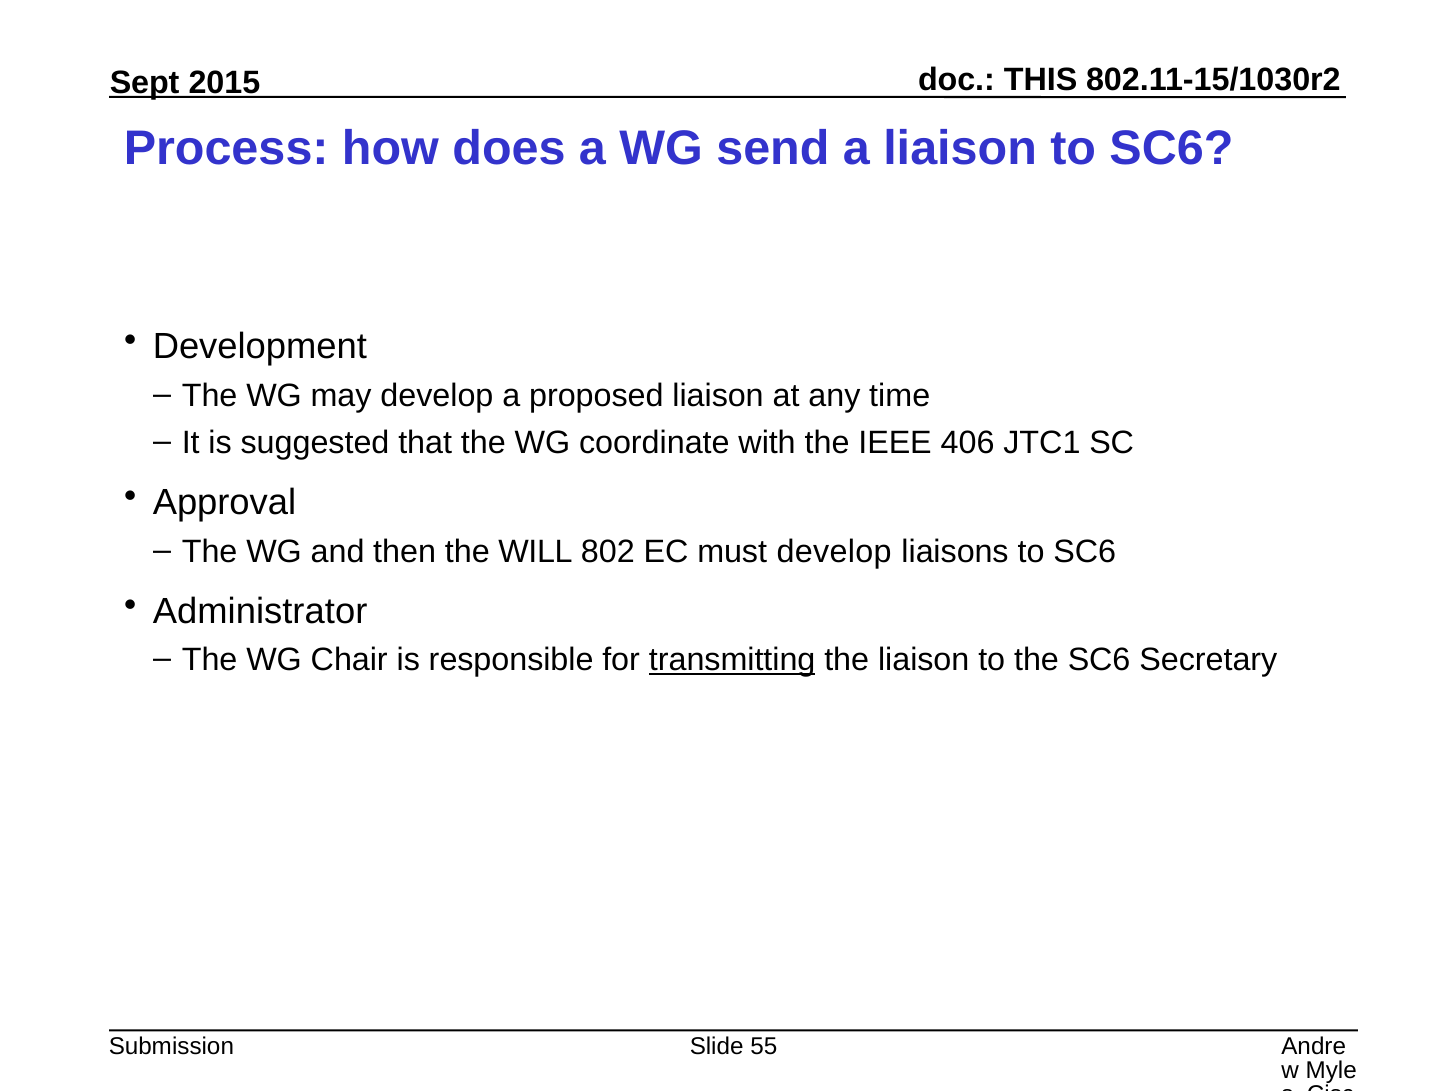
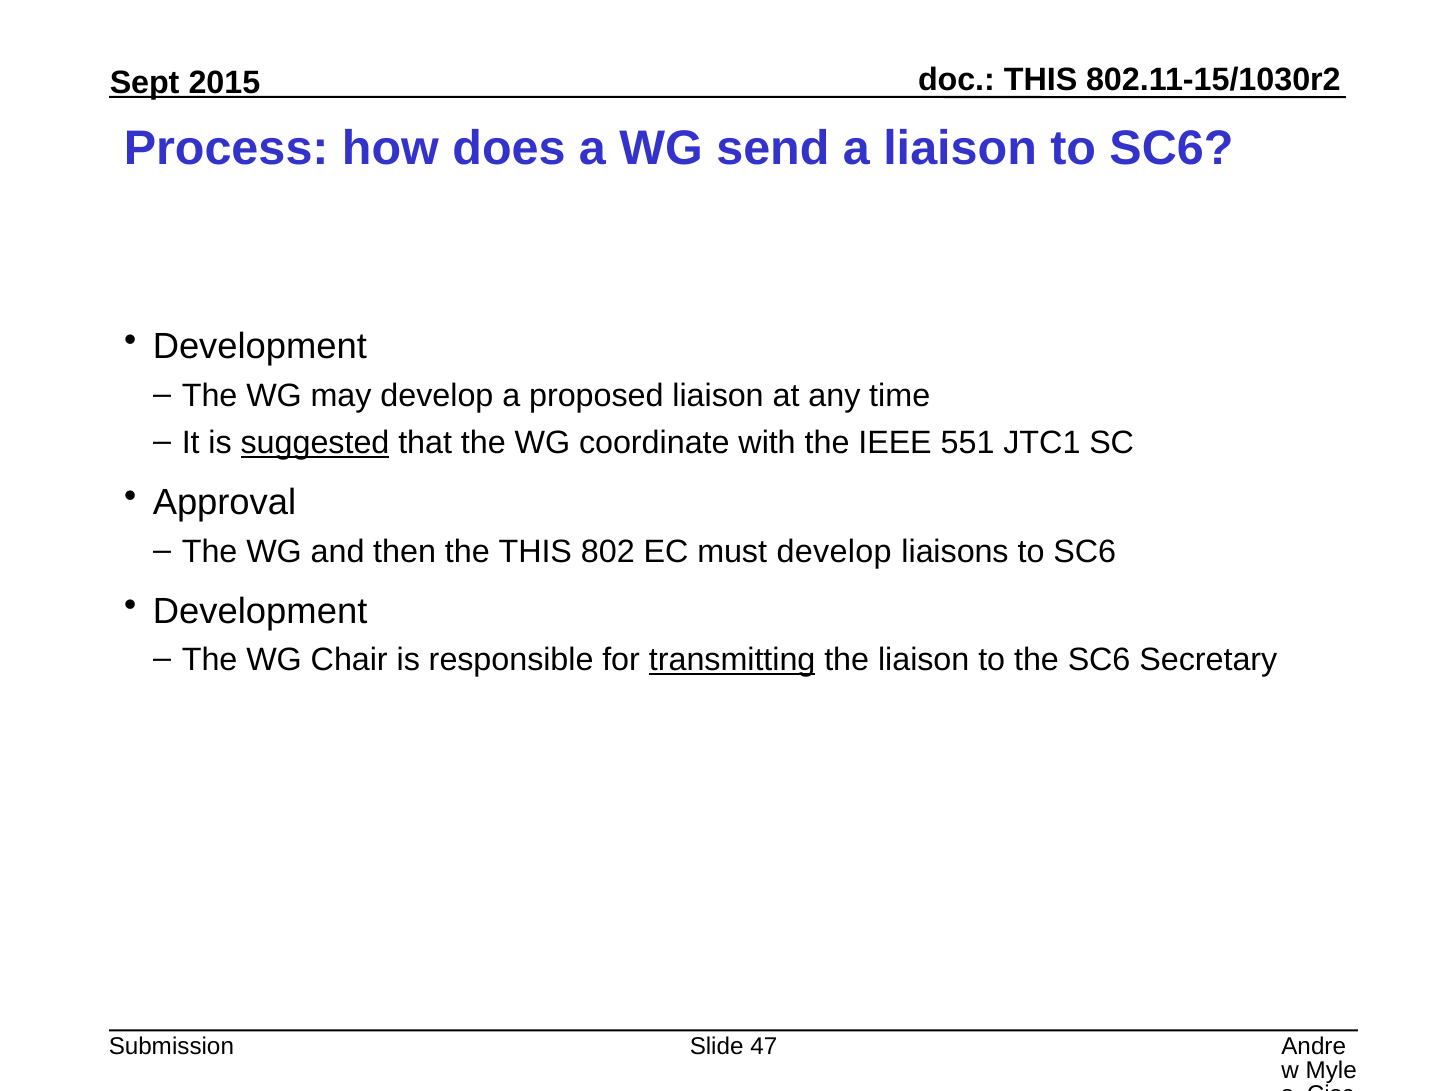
suggested underline: none -> present (315, 443)
406: 406 -> 551 (968, 443)
the WILL: WILL -> THIS (535, 552)
Administrator: Administrator -> Development (260, 611)
55: 55 -> 47 (764, 1047)
